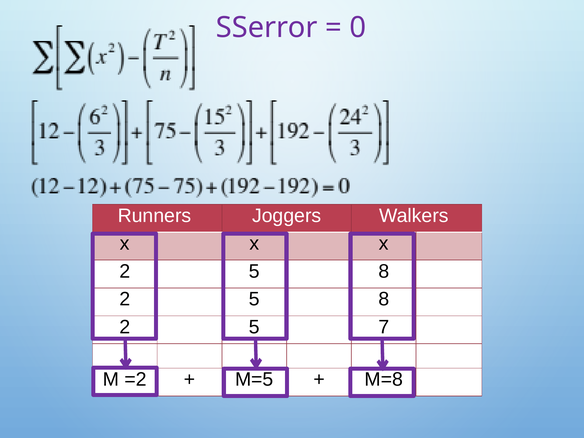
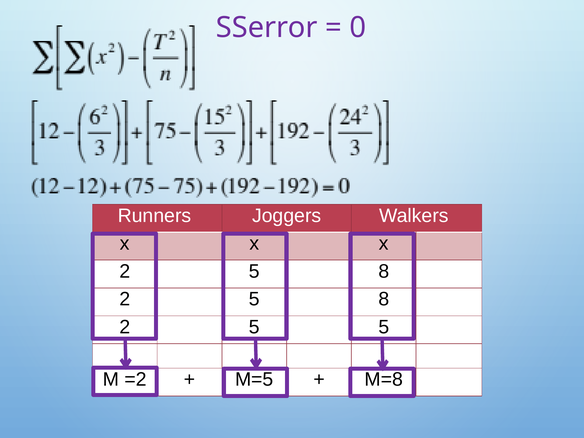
7: 7 -> 5 (384, 327)
